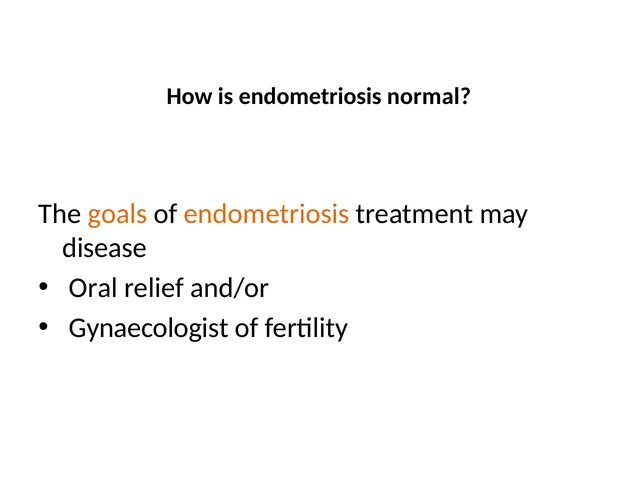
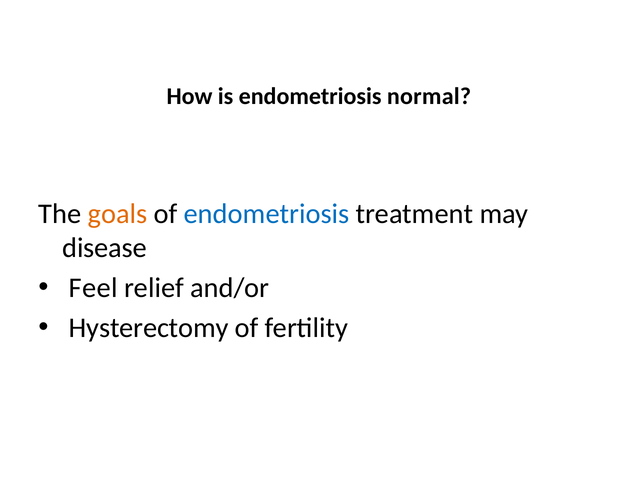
endometriosis colour: orange -> blue (267, 214)
Oral: Oral -> Feel (93, 288)
Gynaecologist: Gynaecologist -> Hysterectomy (149, 328)
